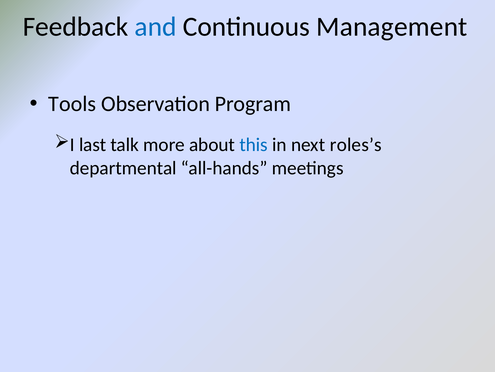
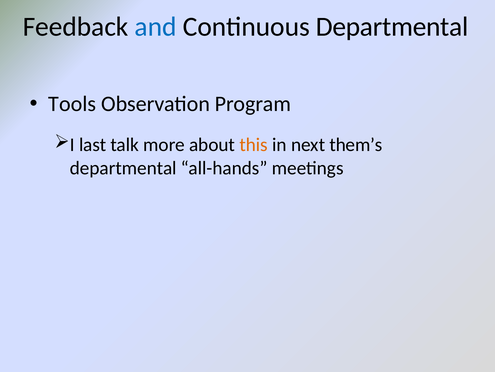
Continuous Management: Management -> Departmental (392, 27)
this colour: blue -> orange (254, 145)
roles’s: roles’s -> them’s (356, 145)
